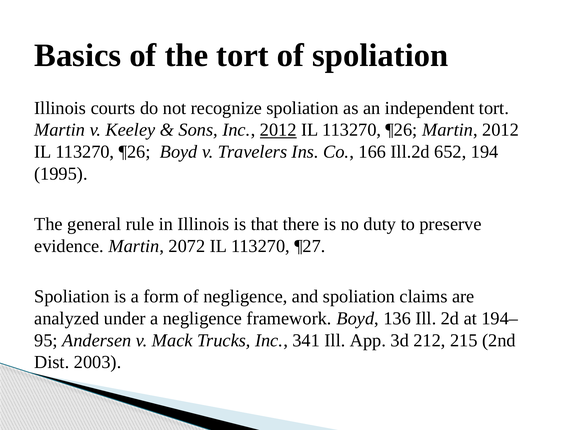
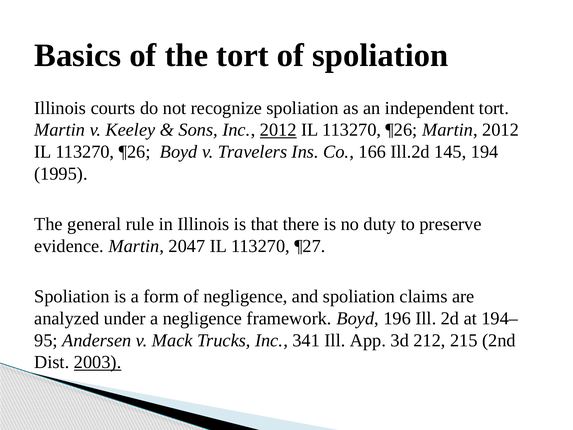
652: 652 -> 145 (450, 152)
2072: 2072 -> 2047 (187, 246)
136: 136 -> 196 (397, 318)
2003 underline: none -> present (98, 362)
